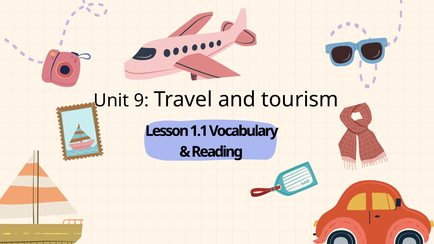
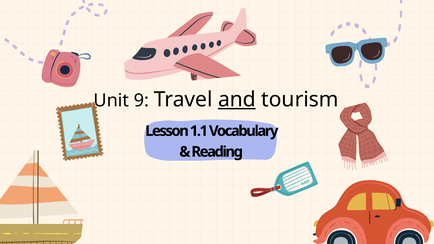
and underline: none -> present (237, 100)
